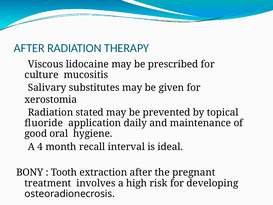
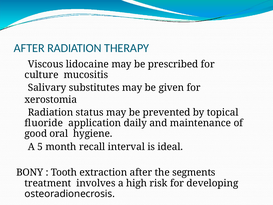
stated: stated -> status (90, 112)
4: 4 -> 5 (40, 147)
pregnant: pregnant -> segments (194, 172)
